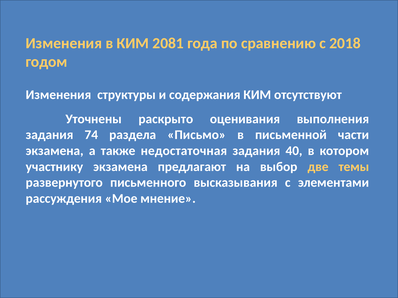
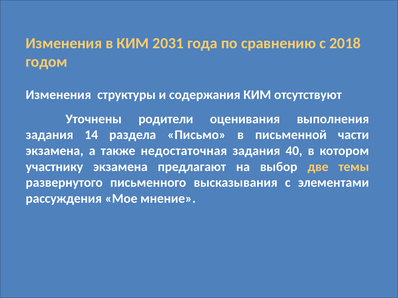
2081: 2081 -> 2031 (168, 43)
раскрыто: раскрыто -> родители (166, 119)
74: 74 -> 14 (91, 135)
